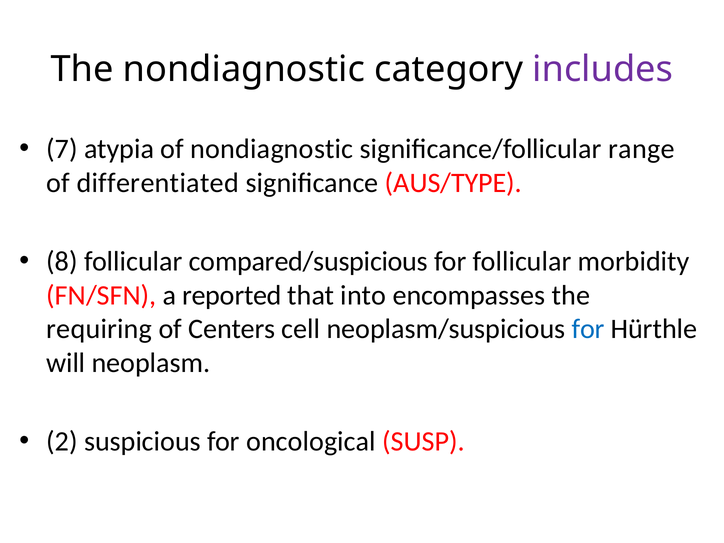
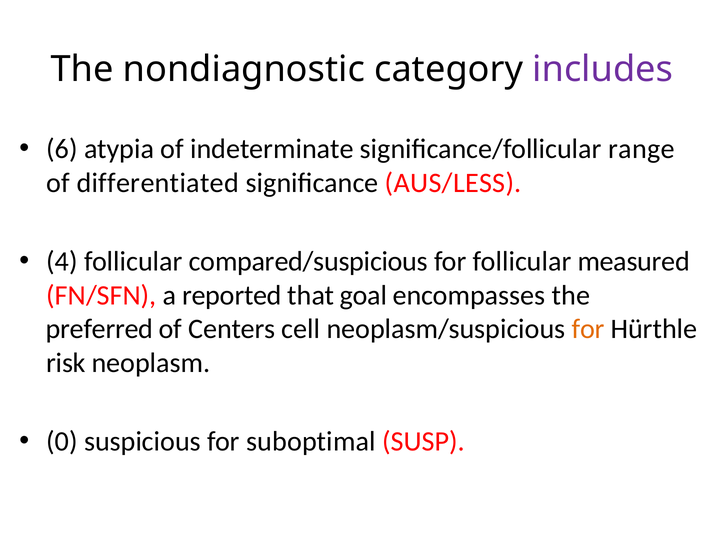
7: 7 -> 6 (62, 149)
of nondiagnostic: nondiagnostic -> indeterminate (272, 149)
AUS/TYPE: AUS/TYPE -> AUS/LESS (453, 183)
8: 8 -> 4 (62, 262)
morbidity: morbidity -> measured (634, 262)
into: into -> goal (364, 295)
requiring: requiring -> preferred (100, 329)
for colour: blue -> orange (588, 329)
will: will -> risk (66, 363)
2: 2 -> 0 (62, 441)
oncological: oncological -> suboptimal (311, 441)
